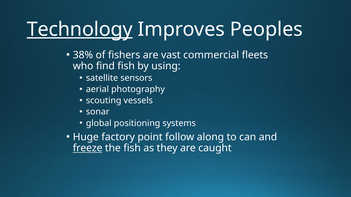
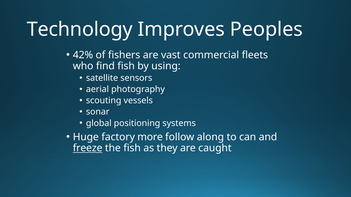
Technology underline: present -> none (80, 29)
38%: 38% -> 42% (83, 55)
point: point -> more (150, 137)
